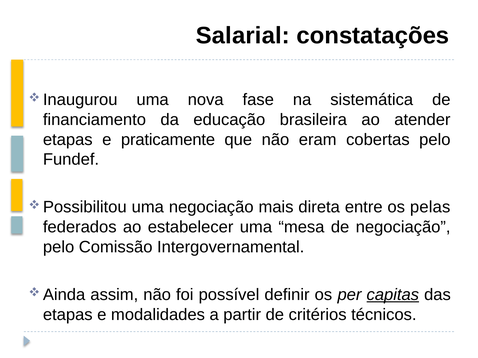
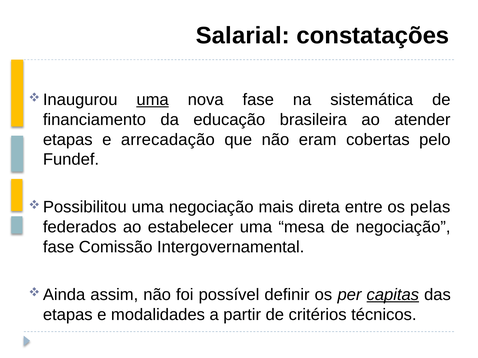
uma underline: none -> present (153, 100)
praticamente: praticamente -> arrecadação (168, 140)
pelo: pelo -> fase (59, 247)
